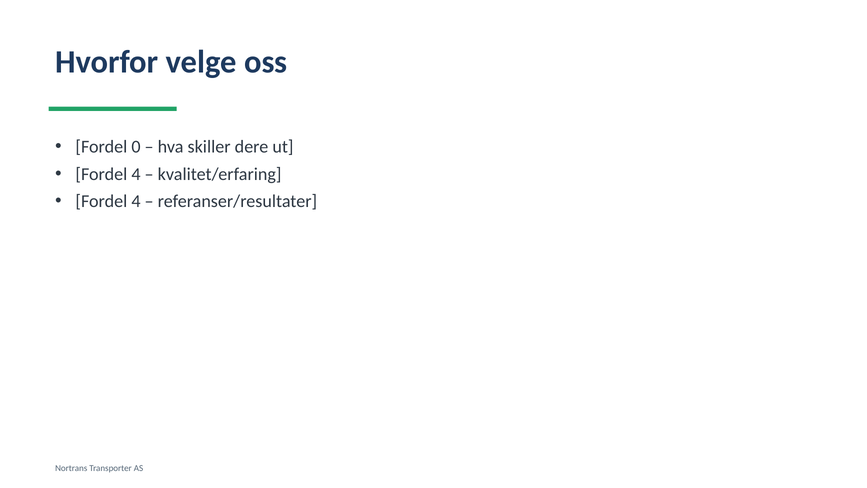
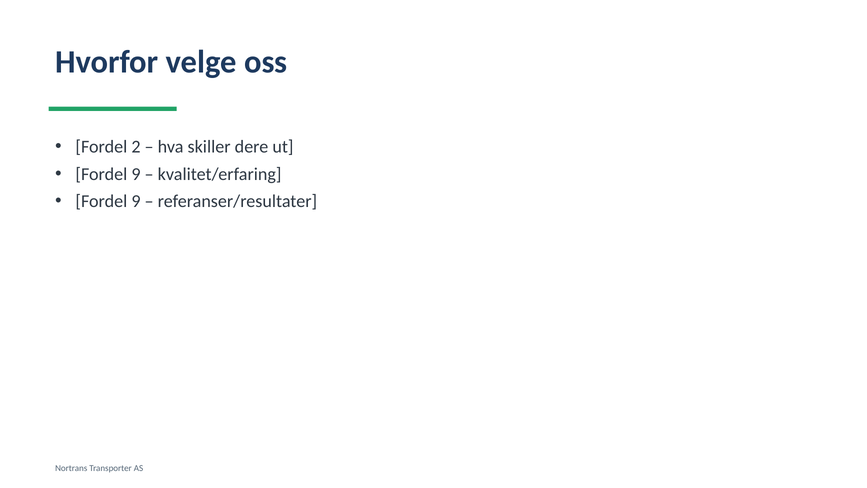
0: 0 -> 2 (136, 147)
4: 4 -> 9 (136, 174)
4: 4 -> 9 (136, 201)
